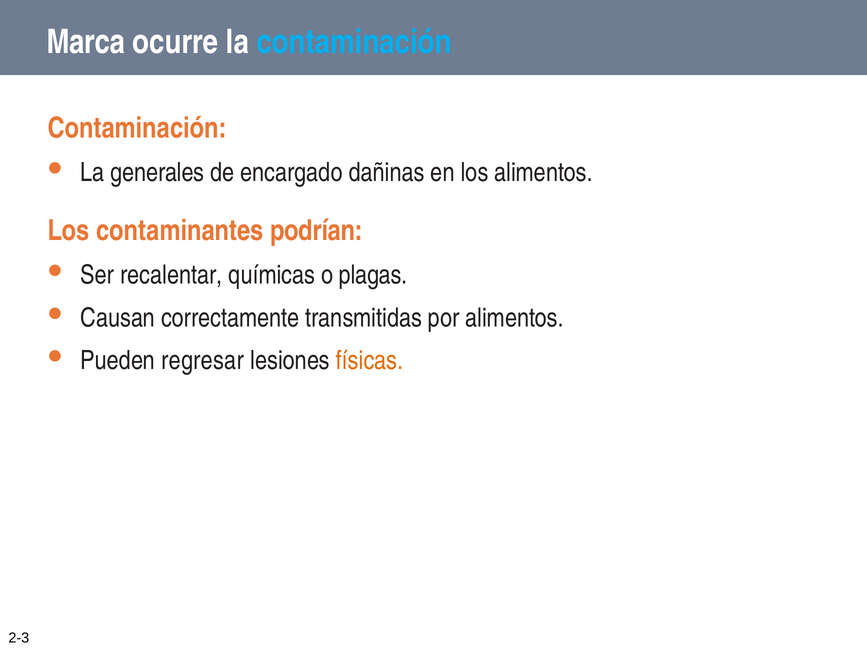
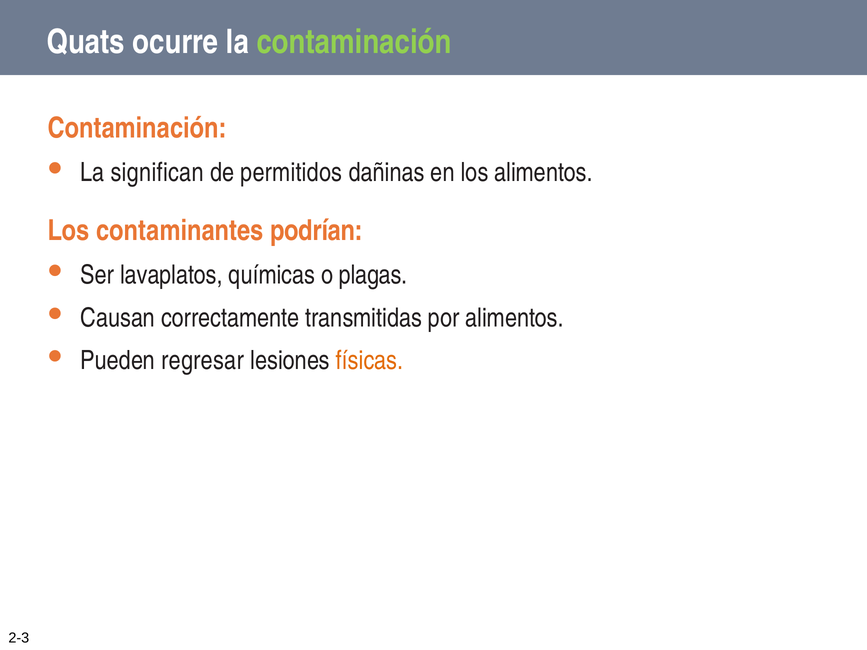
Marca: Marca -> Quats (86, 42)
contaminación colour: light blue -> light green (354, 42)
generales: generales -> significan (157, 173)
encargado: encargado -> permitidos (291, 173)
recalentar: recalentar -> lavaplatos (171, 275)
